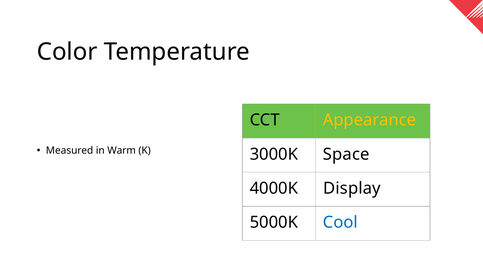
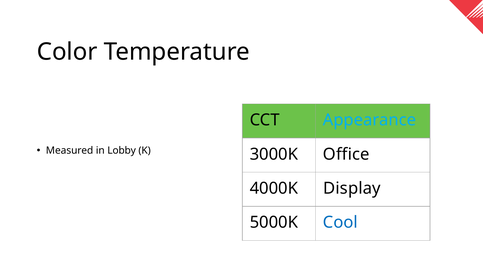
Appearance colour: yellow -> light blue (369, 120)
Warm: Warm -> Lobby (122, 150)
Space: Space -> Office (346, 154)
